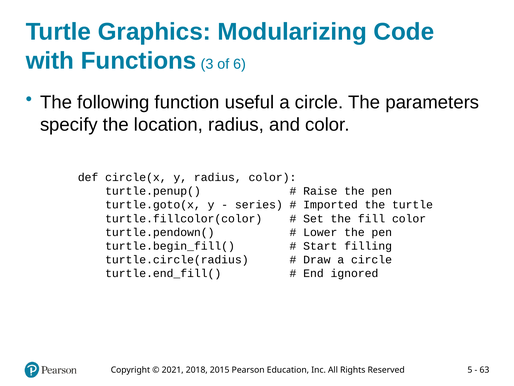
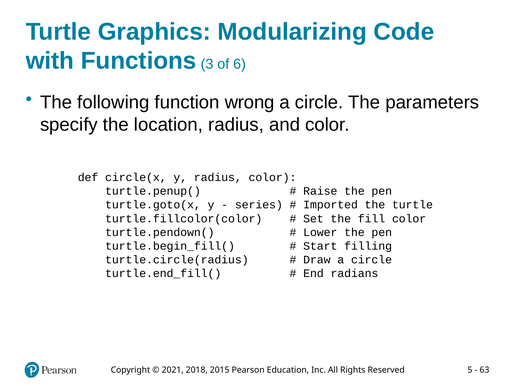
useful: useful -> wrong (250, 102)
ignored: ignored -> radians (354, 273)
